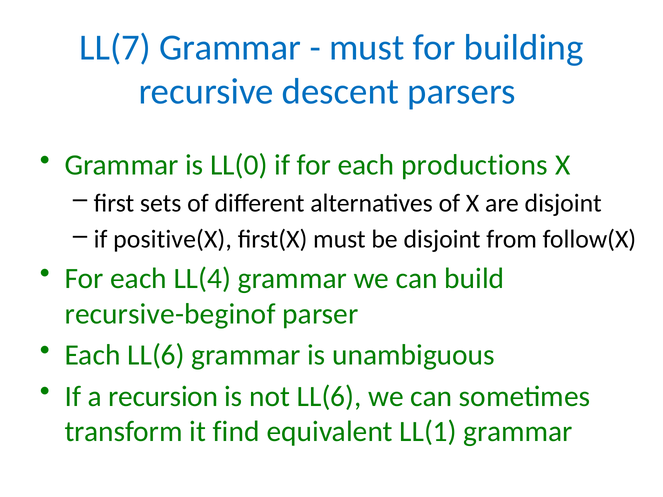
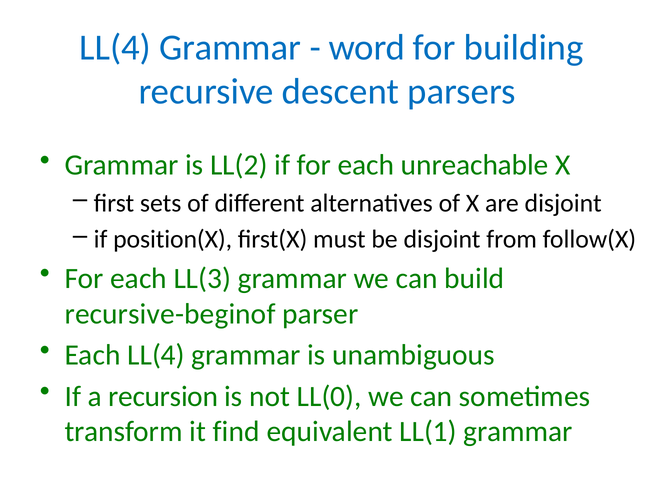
LL(7: LL(7 -> LL(4 (115, 48)
must: must -> word (367, 48)
LL(0: LL(0 -> LL(2 (239, 165)
productions: productions -> unreachable (475, 165)
positive(X: positive(X -> position(X (173, 239)
LL(4: LL(4 -> LL(3 (202, 279)
Each LL(6: LL(6 -> LL(4 (156, 355)
not LL(6: LL(6 -> LL(0 (329, 397)
